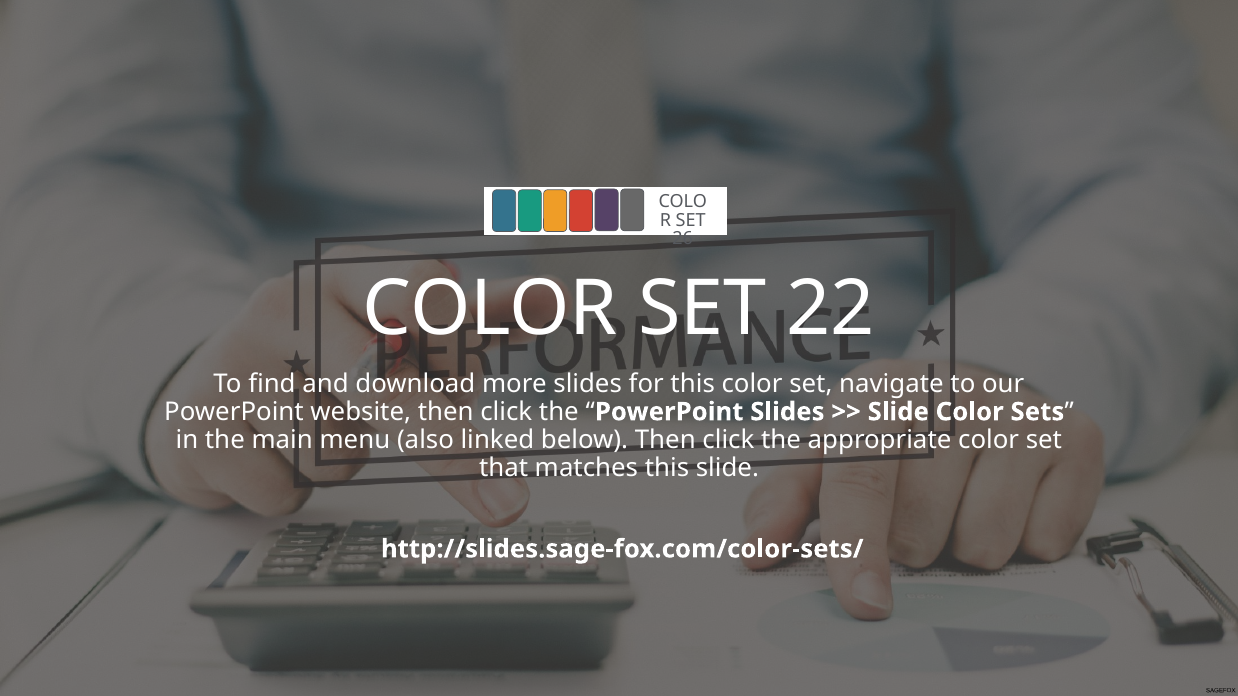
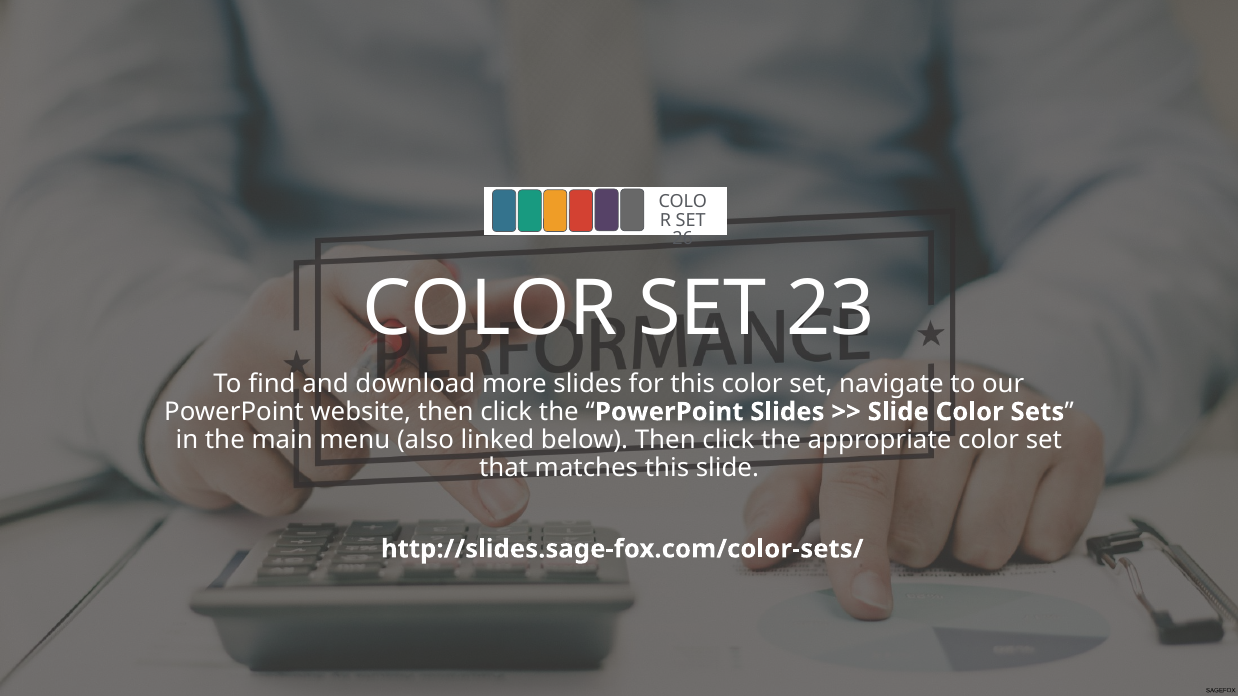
22: 22 -> 23 (831, 309)
